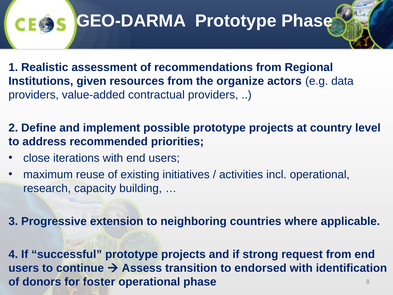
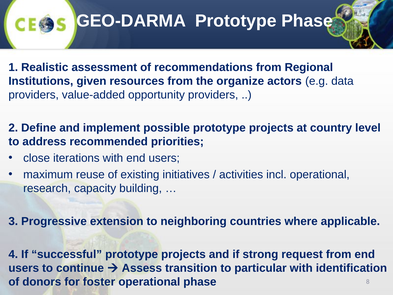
contractual: contractual -> opportunity (156, 95)
endorsed: endorsed -> particular (261, 268)
